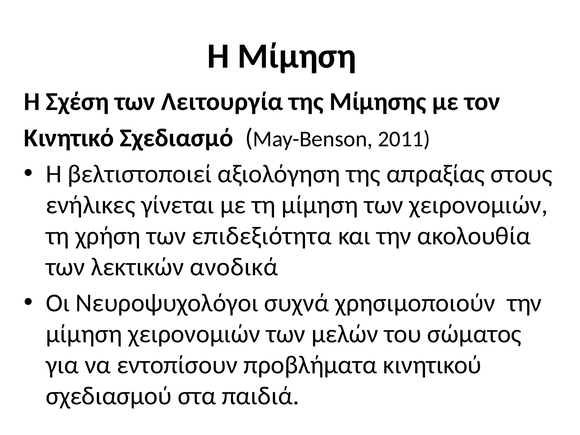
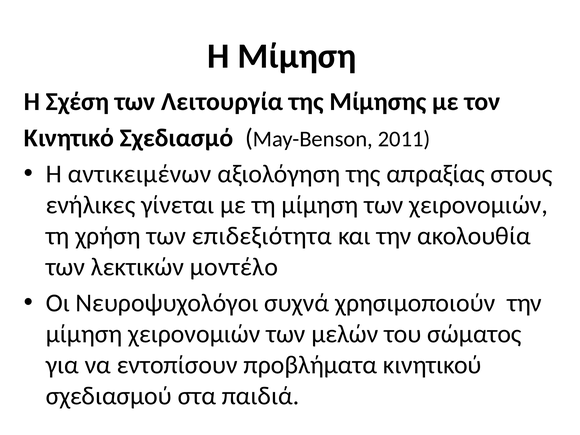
βελτιστοποιεί: βελτιστοποιεί -> αντικειμένων (140, 174)
ανοδικά: ανοδικά -> μοντέλο (234, 267)
